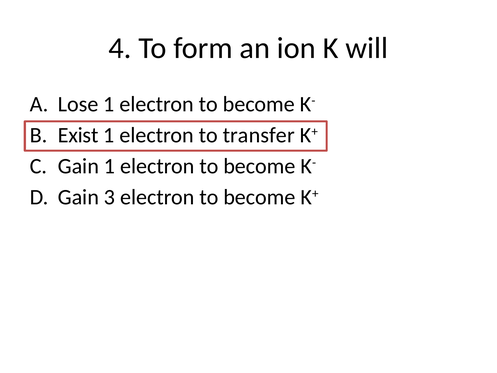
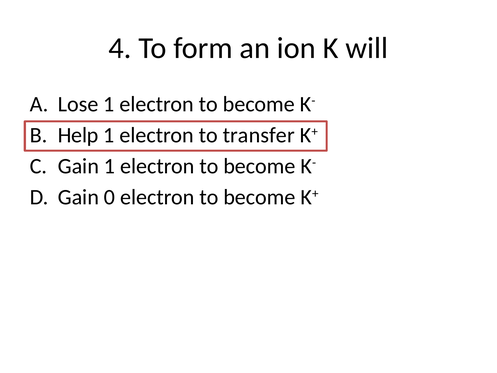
Exist: Exist -> Help (78, 135)
3: 3 -> 0 (110, 197)
